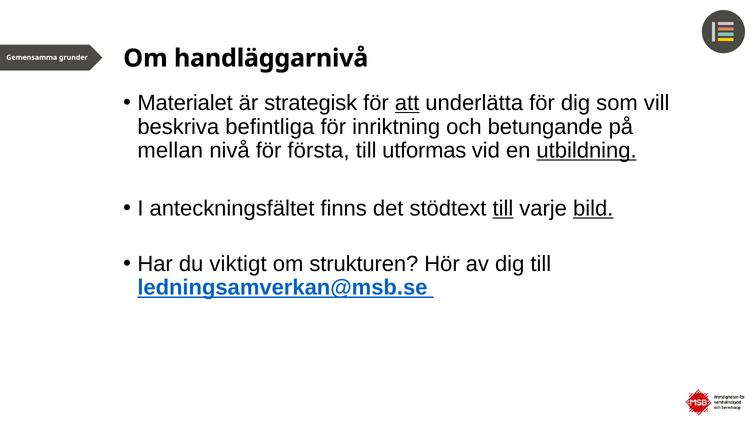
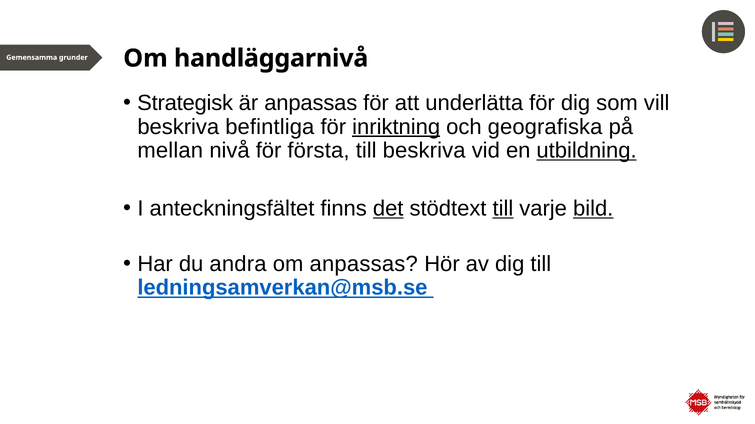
Materialet: Materialet -> Strategisk (185, 103)
är strategisk: strategisk -> anpassas (311, 103)
att underline: present -> none (407, 103)
inriktning underline: none -> present (396, 127)
betungande: betungande -> geografiska (545, 127)
till utformas: utformas -> beskriva (424, 151)
det underline: none -> present (388, 209)
viktigt: viktigt -> andra (238, 264)
om strukturen: strukturen -> anpassas (364, 264)
